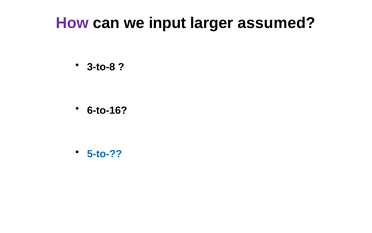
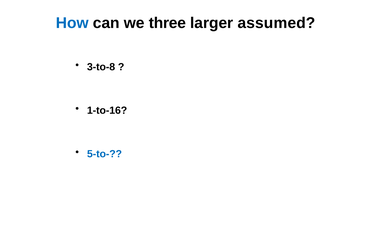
How colour: purple -> blue (72, 23)
input: input -> three (167, 23)
6-to-16: 6-to-16 -> 1-to-16 (107, 110)
